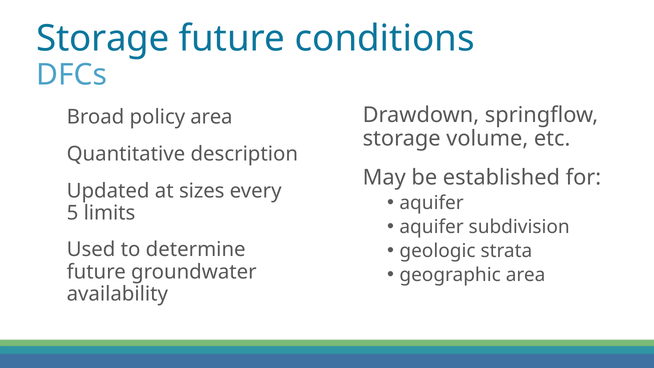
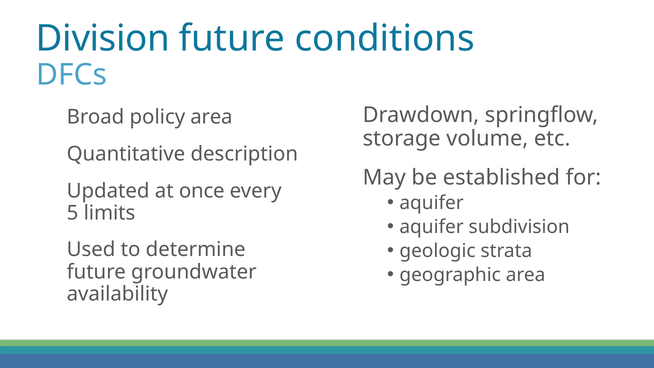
Storage: Storage -> Division (103, 39)
sizes: sizes -> once (202, 191)
